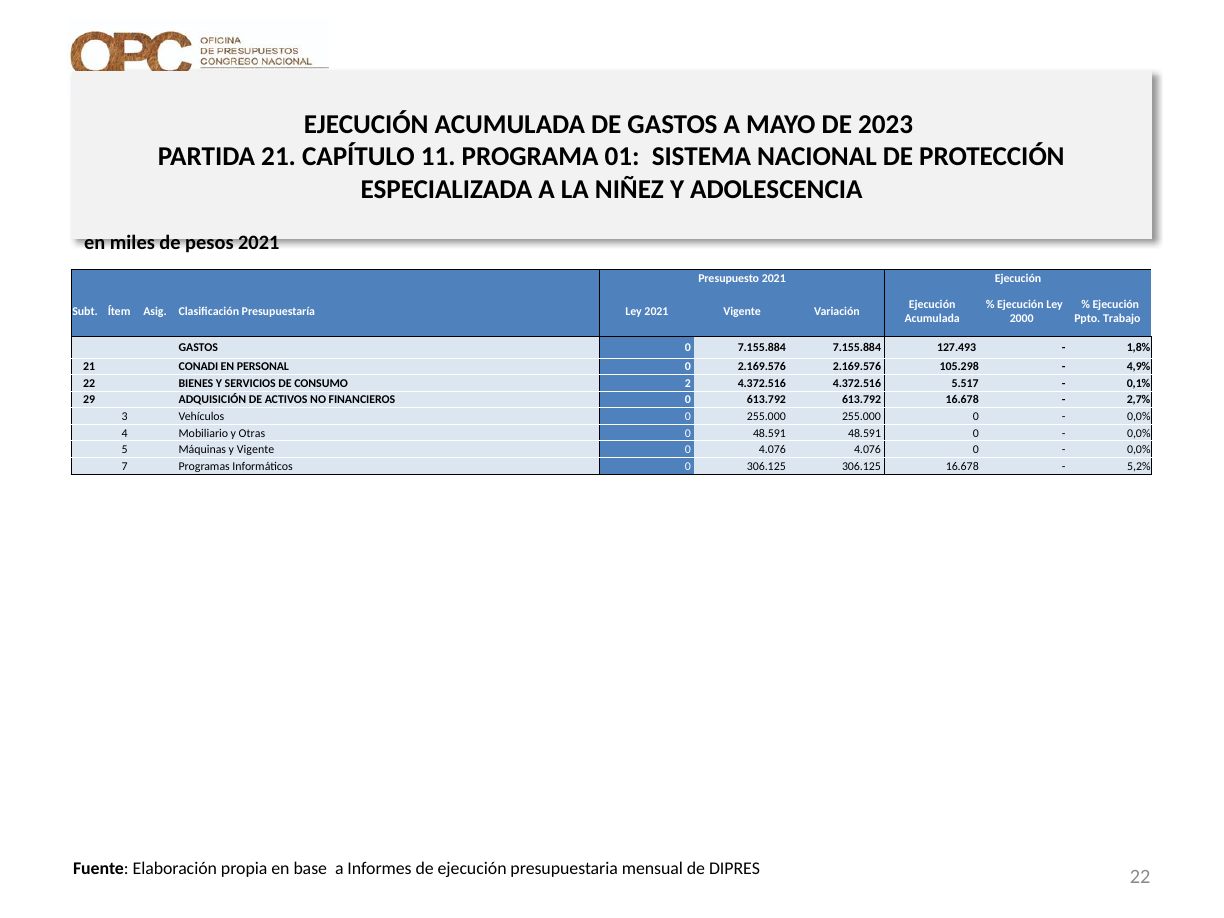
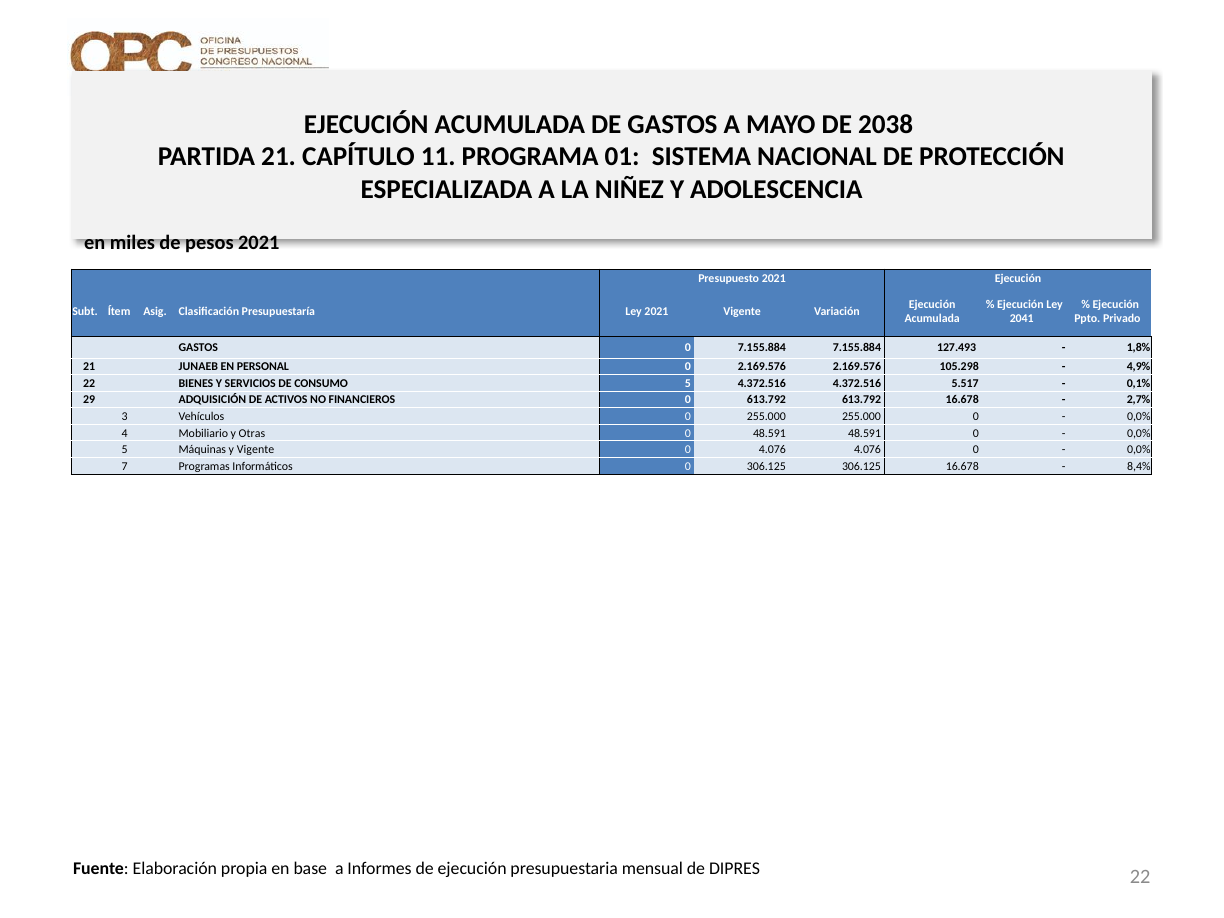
2023: 2023 -> 2038 (886, 124)
2000: 2000 -> 2041 (1022, 319)
Trabajo: Trabajo -> Privado (1122, 319)
CONADI: CONADI -> JUNAEB (198, 367)
CONSUMO 2: 2 -> 5 (688, 383)
5,2%: 5,2% -> 8,4% (1139, 466)
